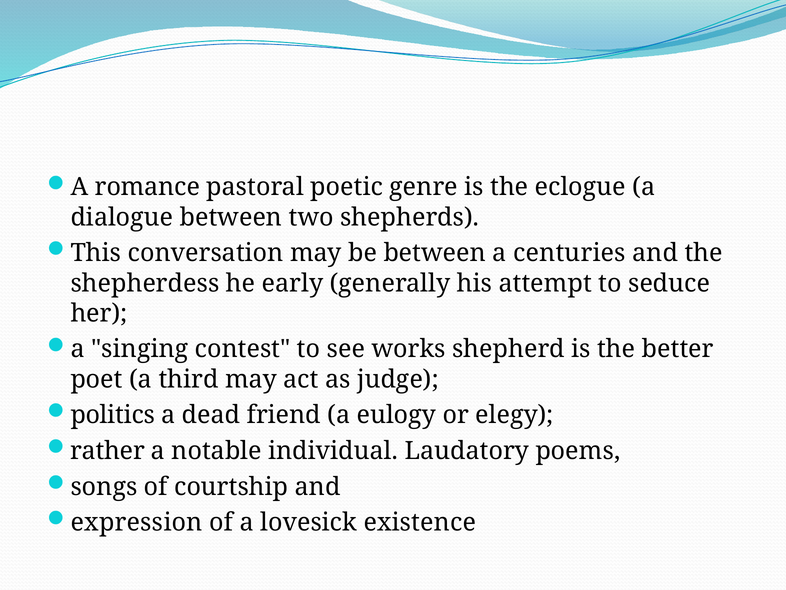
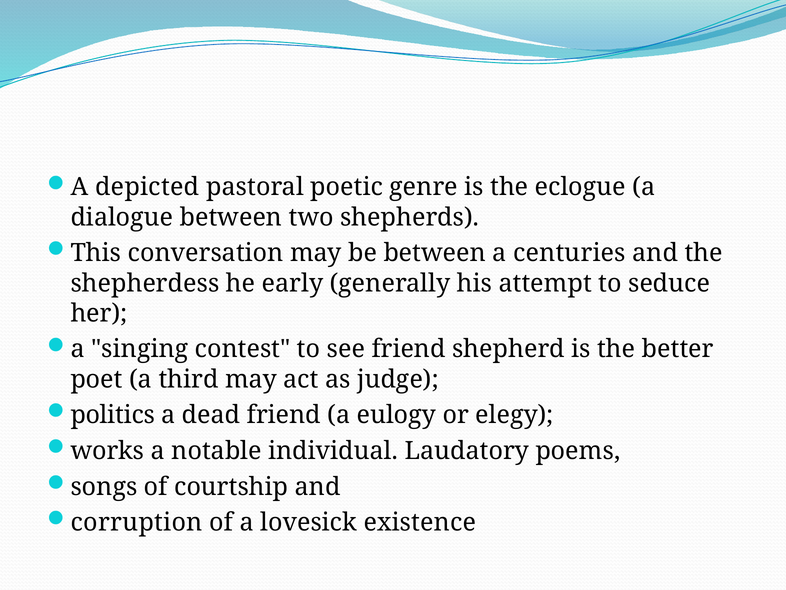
romance: romance -> depicted (147, 187)
see works: works -> friend (409, 349)
rather: rather -> works (107, 451)
expression: expression -> corruption (137, 522)
